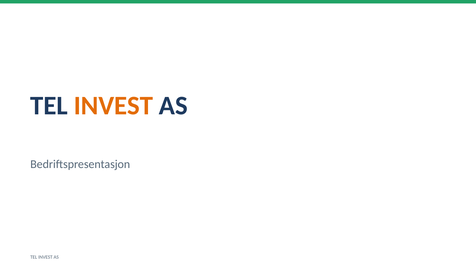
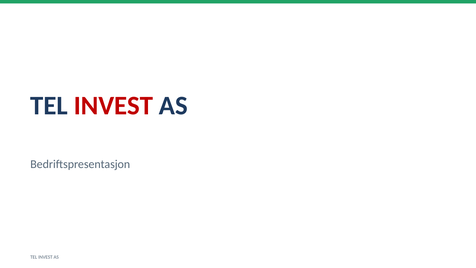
INVEST colour: orange -> red (113, 106)
